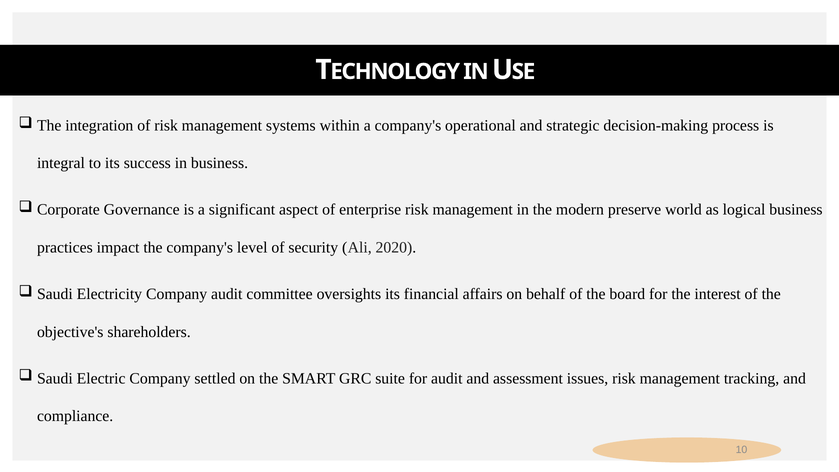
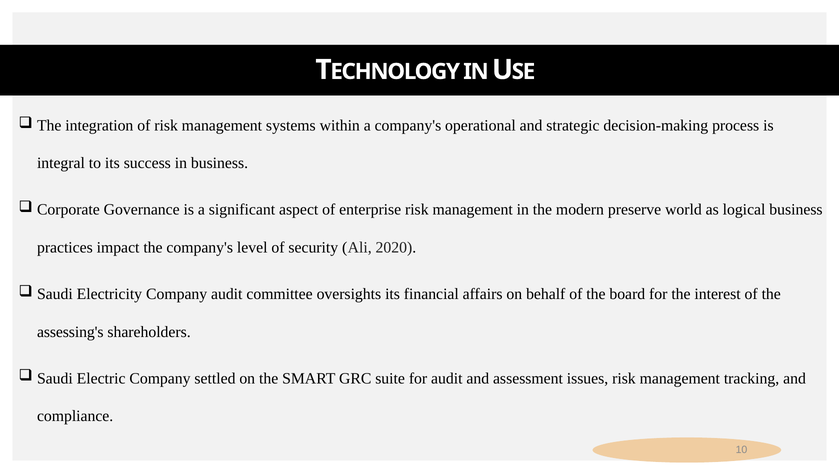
objective's: objective's -> assessing's (70, 332)
